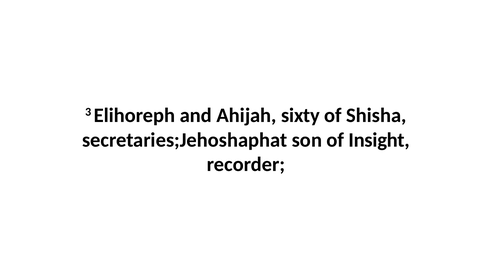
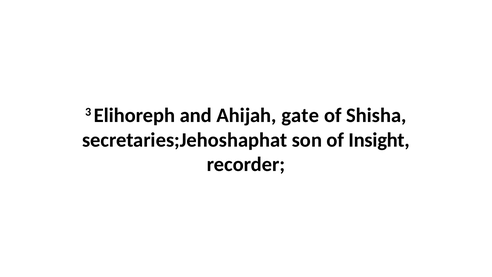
sixty: sixty -> gate (300, 115)
